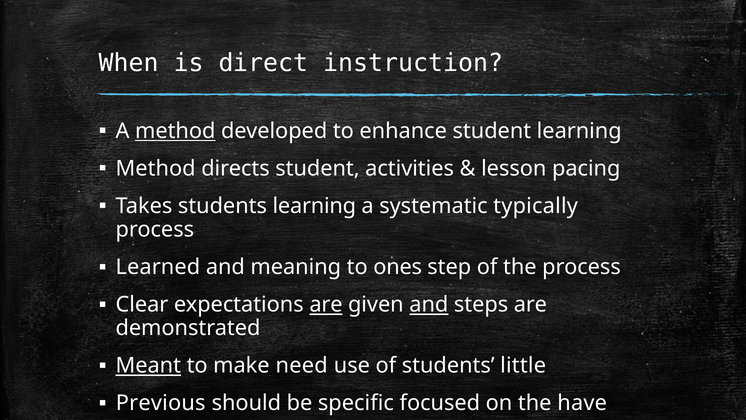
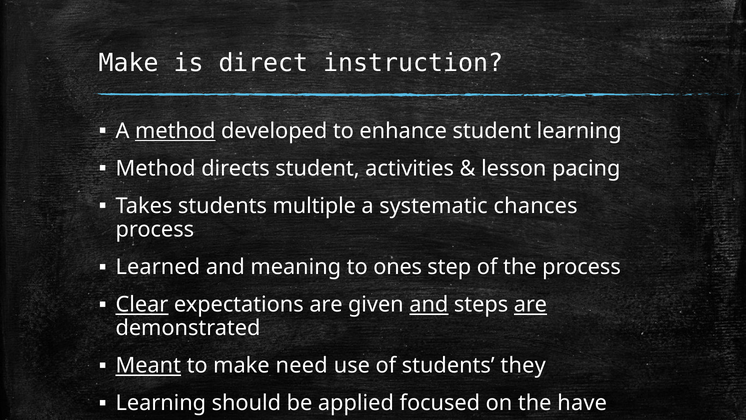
When: When -> Make (129, 63)
students learning: learning -> multiple (314, 206)
typically: typically -> chances (536, 206)
Clear underline: none -> present (142, 305)
are underline: present -> none (326, 305)
are underline: none -> present (530, 305)
little: little -> they (523, 366)
Previous: Previous -> Learning (161, 403)
specific: specific -> applied (356, 403)
